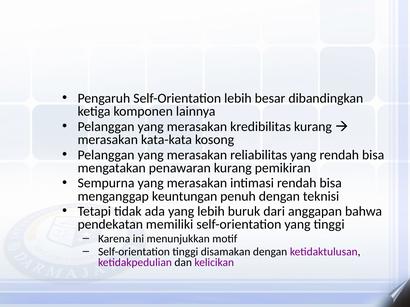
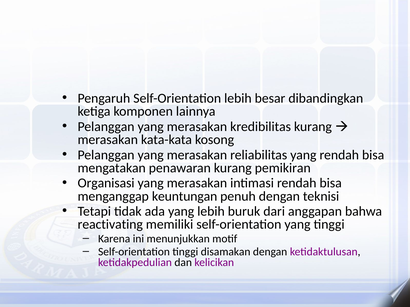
Sempurna: Sempurna -> Organisasi (106, 183)
pendekatan: pendekatan -> reactivating (110, 225)
